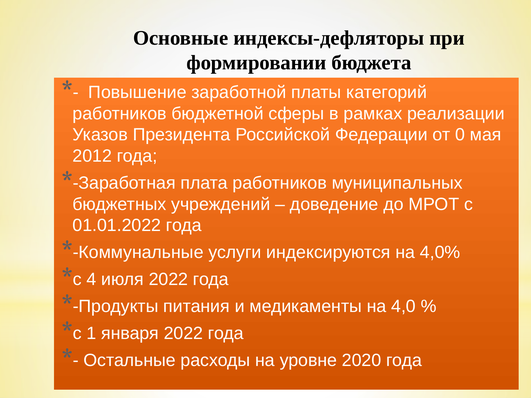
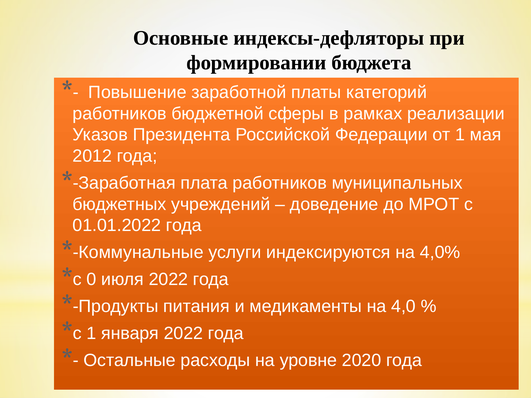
от 0: 0 -> 1 (460, 135)
4: 4 -> 0 (91, 280)
